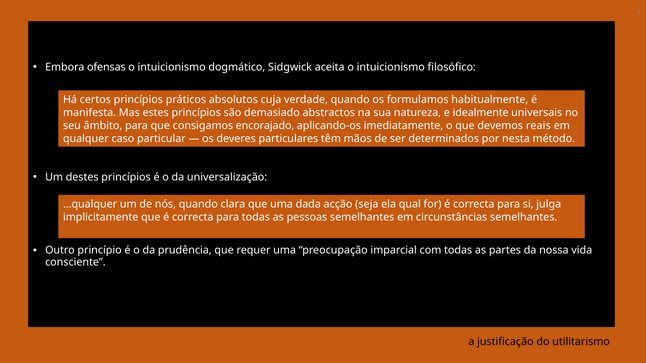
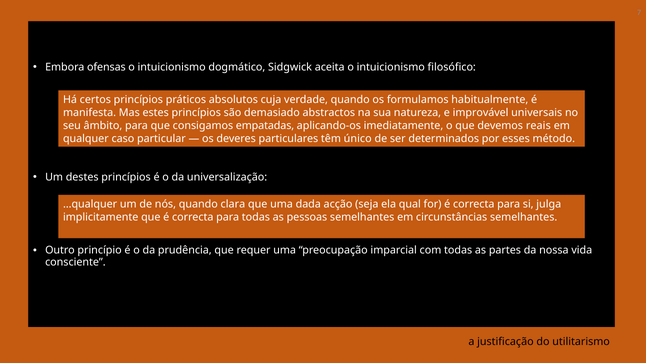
idealmente: idealmente -> improvável (481, 113)
encorajado: encorajado -> empatadas (265, 126)
mãos: mãos -> único (358, 139)
nesta: nesta -> esses (516, 139)
